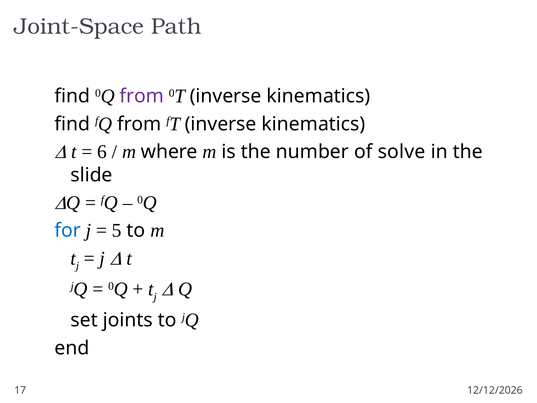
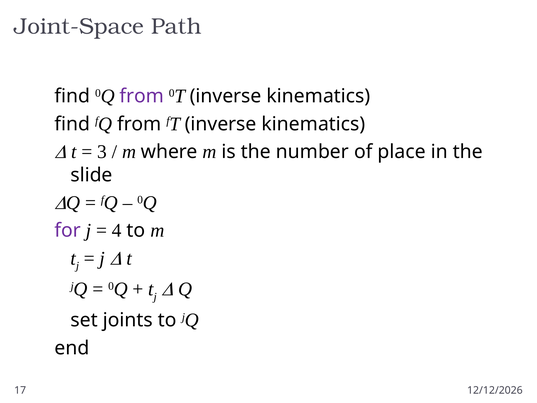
6: 6 -> 3 (102, 152)
solve: solve -> place (402, 152)
for colour: blue -> purple (68, 230)
5: 5 -> 4 (117, 230)
